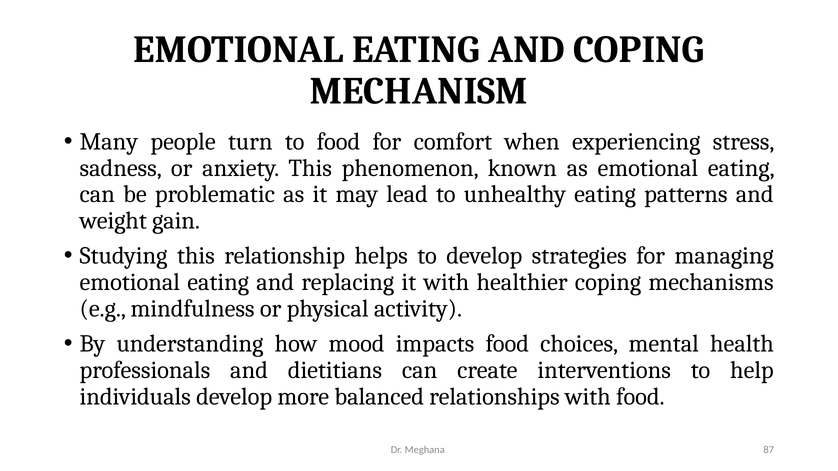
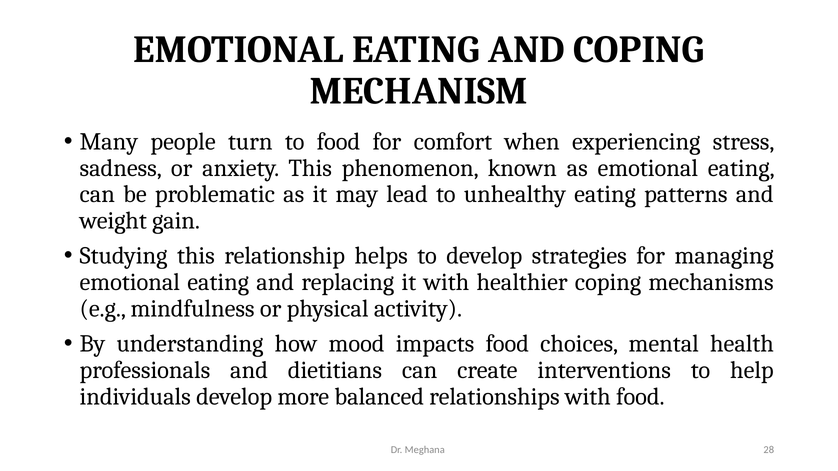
87: 87 -> 28 (769, 450)
